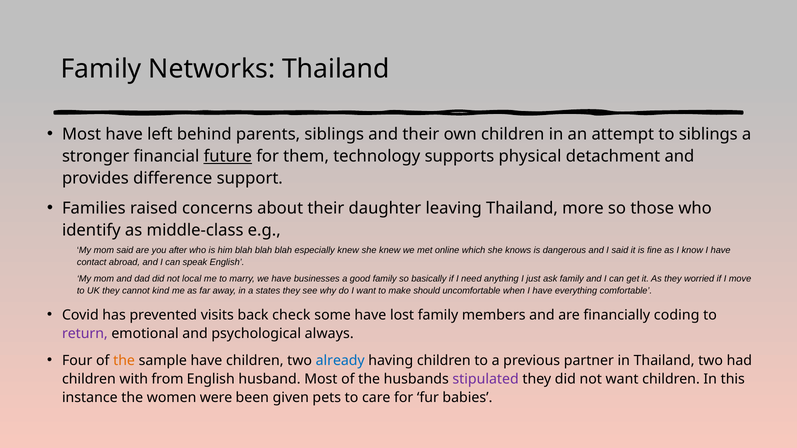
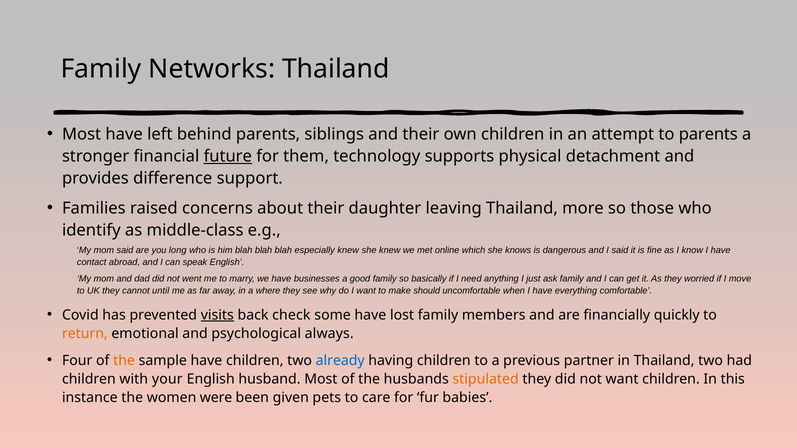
to siblings: siblings -> parents (708, 134)
after: after -> long (178, 250)
local: local -> went (192, 279)
kind: kind -> until (161, 291)
states: states -> where (268, 291)
visits underline: none -> present (217, 315)
coding: coding -> quickly (677, 315)
return colour: purple -> orange (85, 334)
from: from -> your (167, 379)
stipulated colour: purple -> orange (486, 379)
